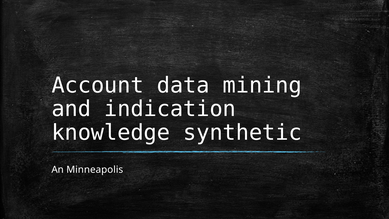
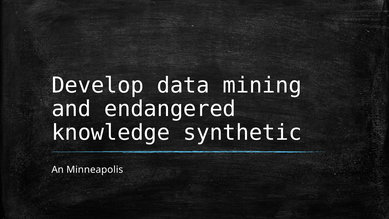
Account: Account -> Develop (98, 85)
indication: indication -> endangered (170, 109)
